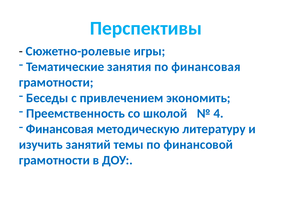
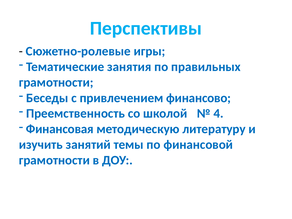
по финансовая: финансовая -> правильных (206, 67)
экономить: экономить -> финансово (198, 98)
